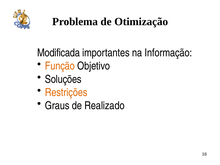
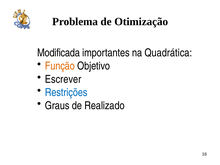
Informação: Informação -> Quadrática (168, 53)
Soluções: Soluções -> Escrever (63, 79)
Restrições colour: orange -> blue (66, 92)
